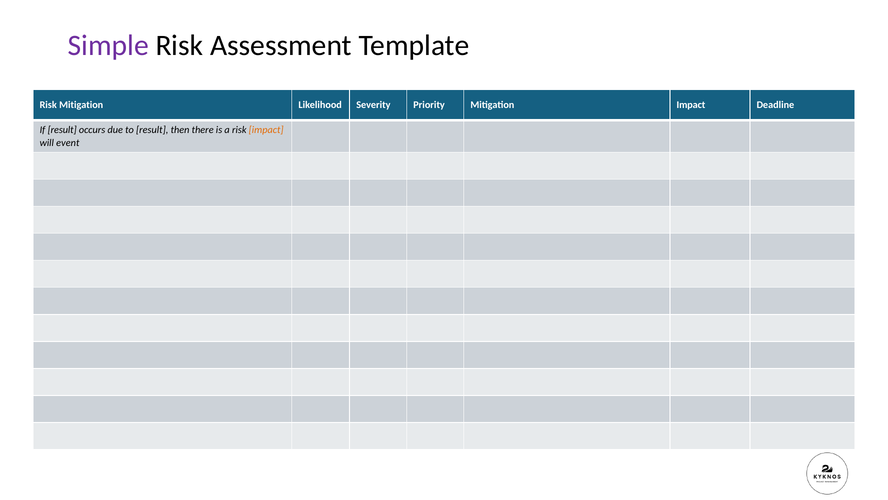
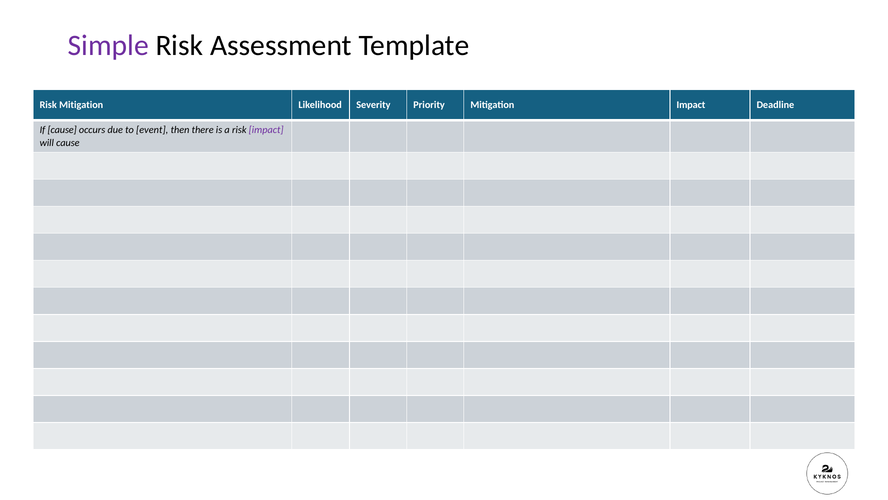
If result: result -> cause (62, 130)
to result: result -> event (152, 130)
impact colour: orange -> purple (266, 130)
will event: event -> cause (68, 143)
